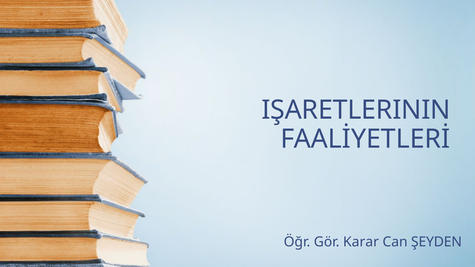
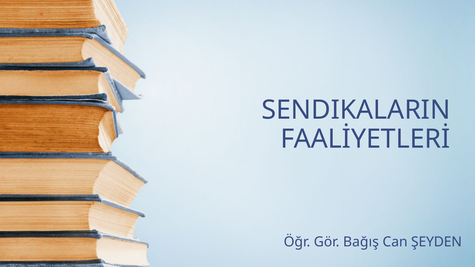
IŞARETLERININ: IŞARETLERININ -> SENDIKALARIN (356, 110)
Karar: Karar -> Bağış (361, 242)
